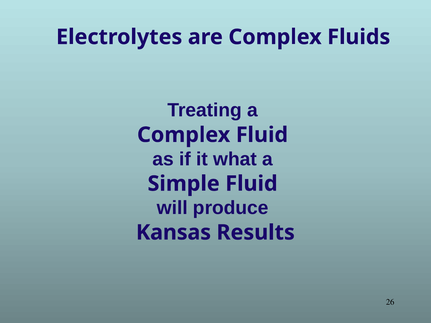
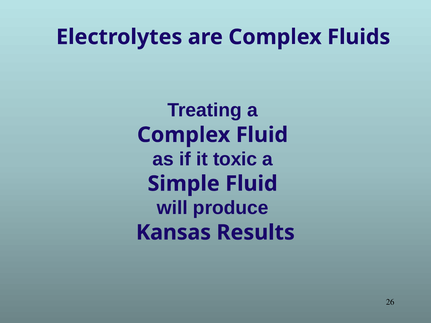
what: what -> toxic (235, 159)
